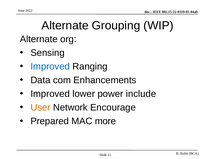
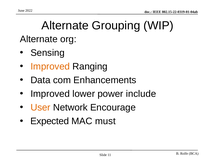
Improved colour: blue -> orange (50, 67)
Prepared: Prepared -> Expected (50, 121)
more: more -> must (105, 121)
